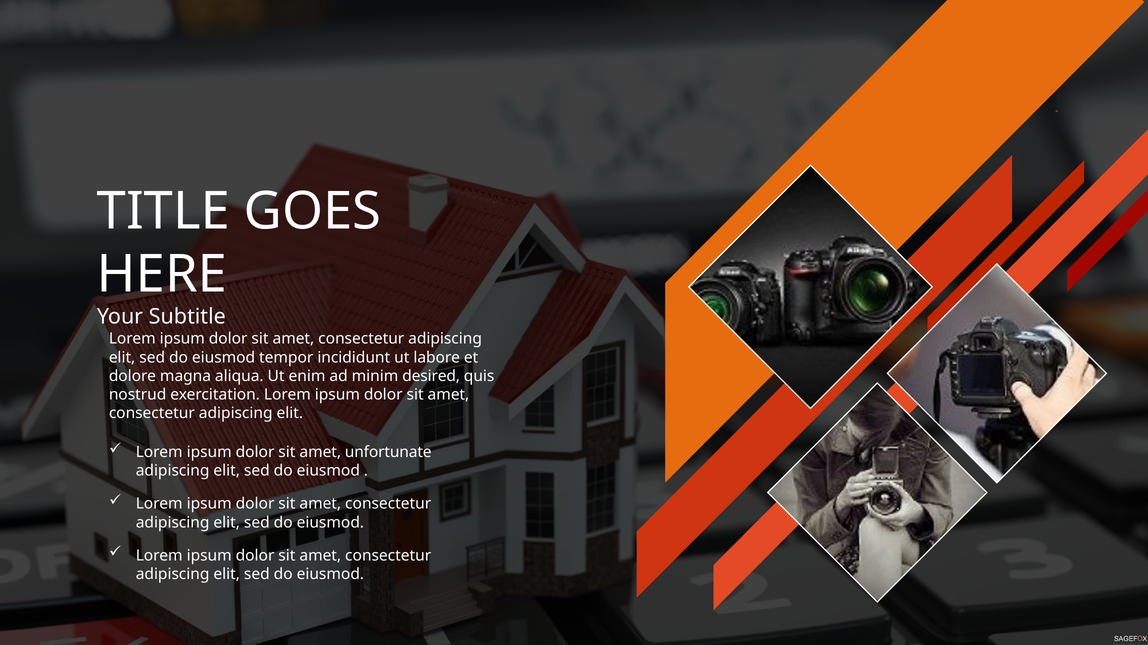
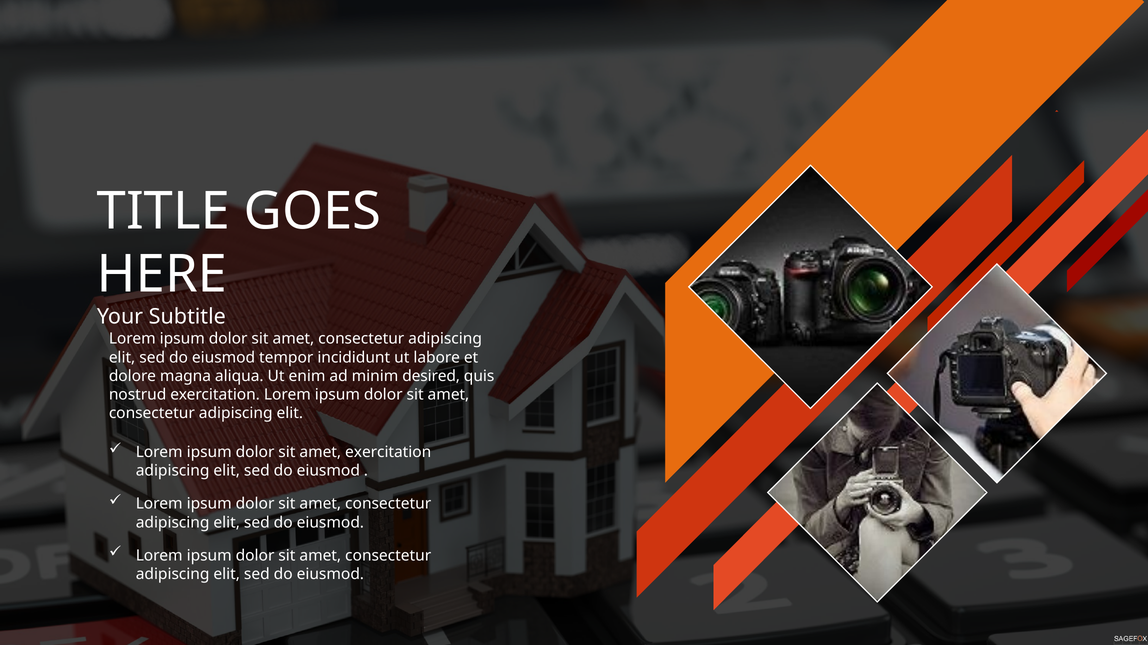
amet unfortunate: unfortunate -> exercitation (388, 453)
